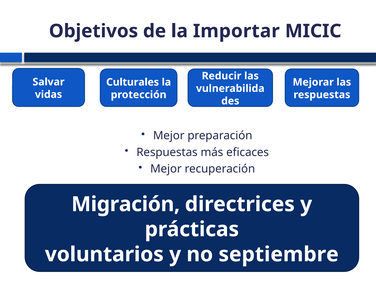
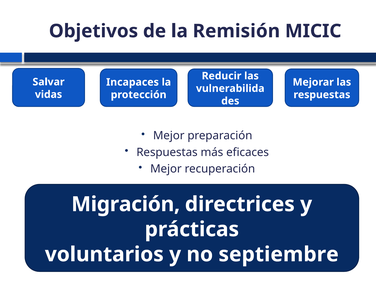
Importar: Importar -> Remisión (236, 31)
Culturales: Culturales -> Incapaces (133, 82)
